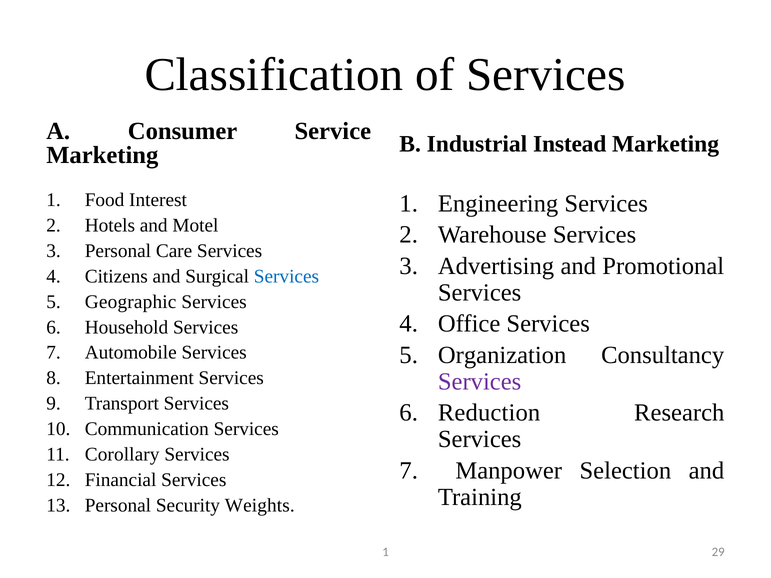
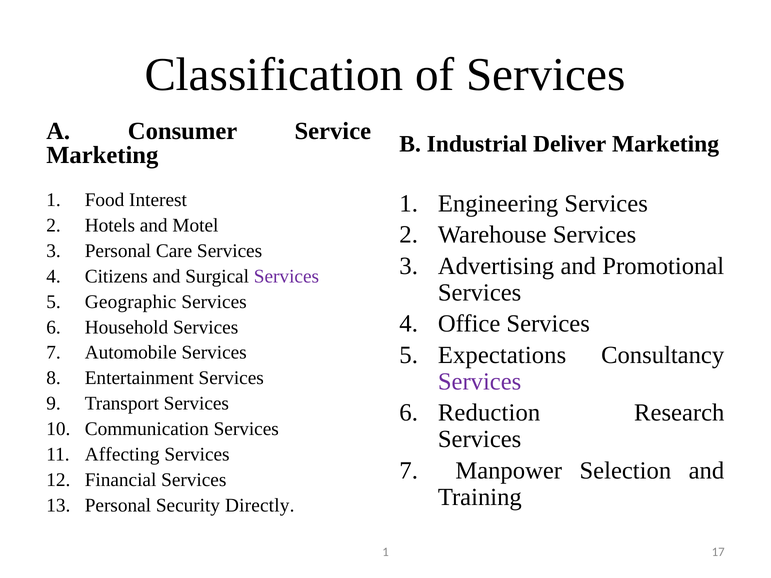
Instead: Instead -> Deliver (570, 144)
Services colour: blue -> purple (286, 276)
Organization: Organization -> Expectations (502, 355)
Corollary: Corollary -> Affecting (122, 455)
Weights: Weights -> Directly (260, 505)
29: 29 -> 17 (718, 552)
